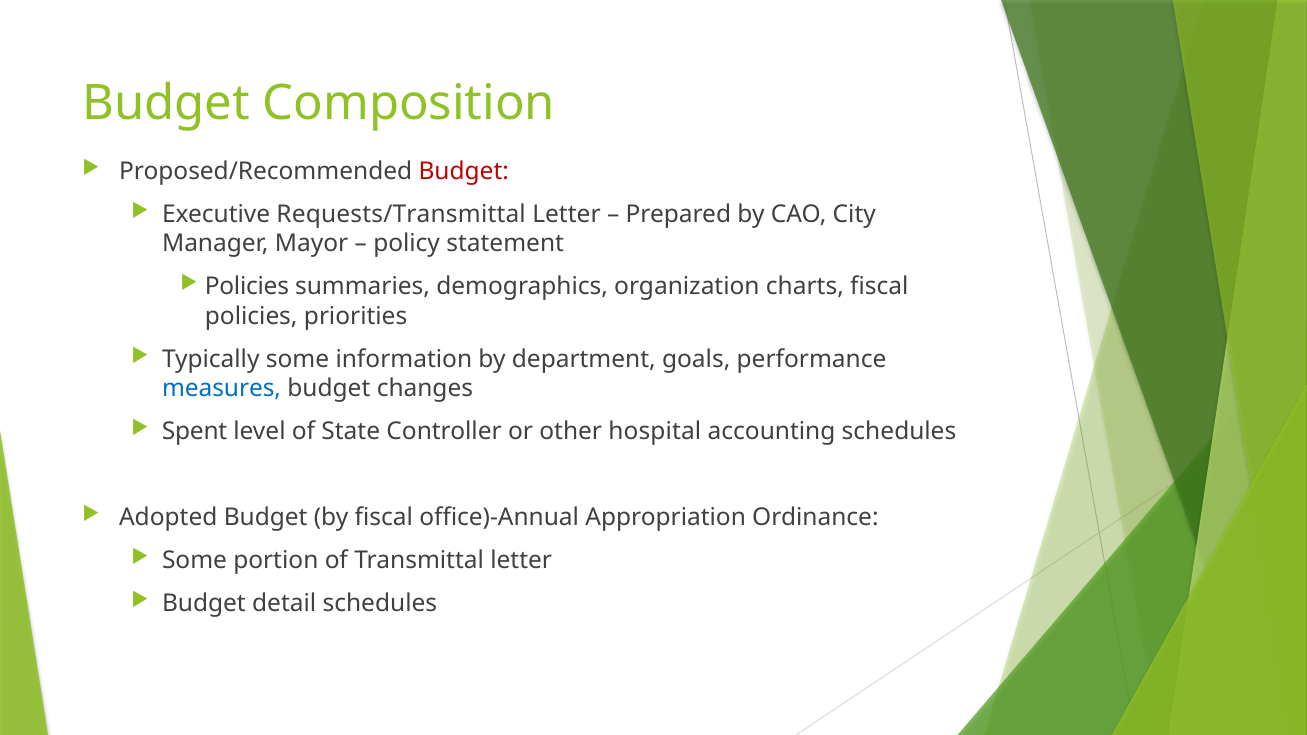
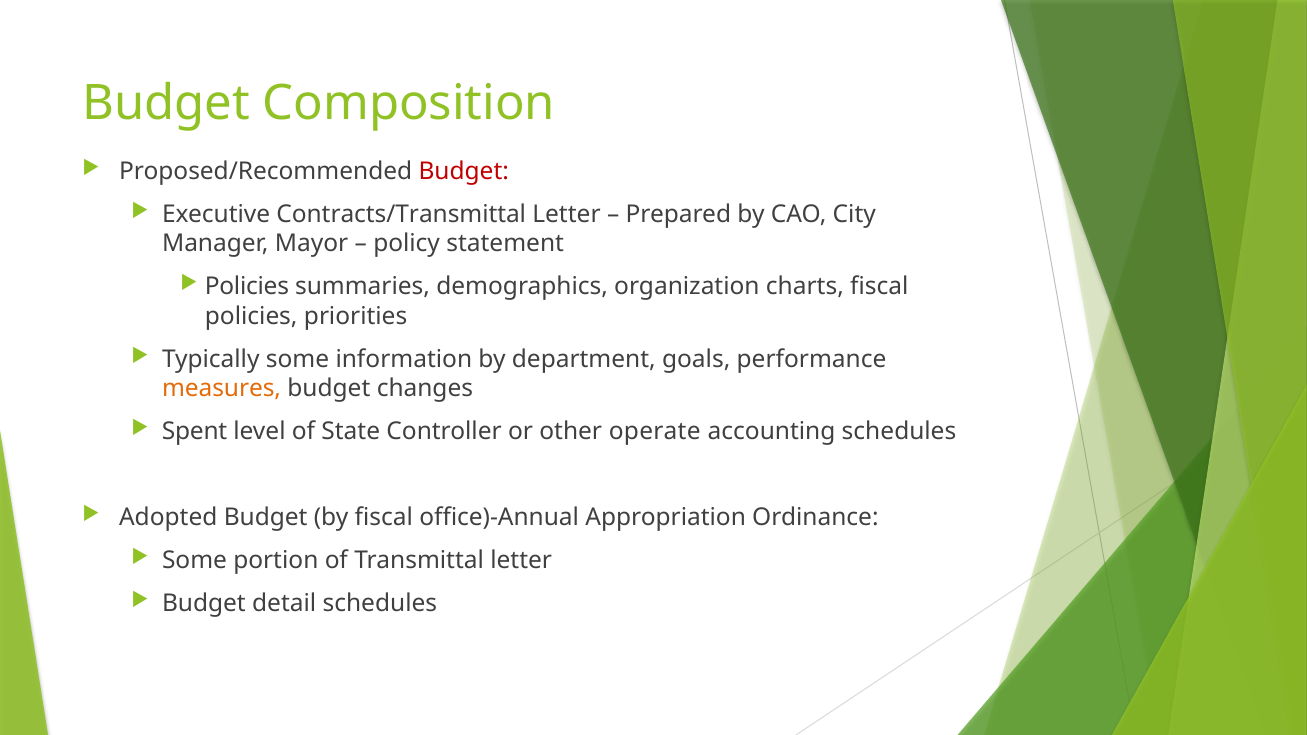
Requests/Transmittal: Requests/Transmittal -> Contracts/Transmittal (401, 214)
measures colour: blue -> orange (222, 389)
hospital: hospital -> operate (655, 432)
